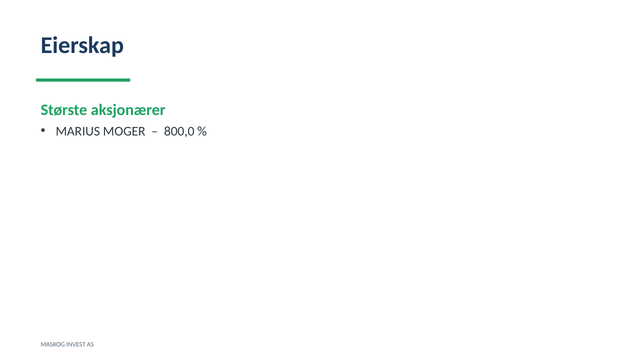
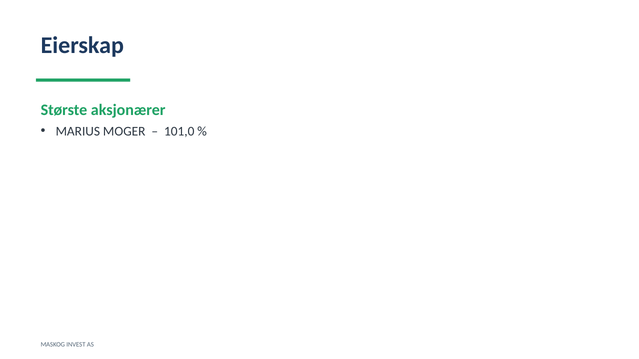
800,0: 800,0 -> 101,0 (179, 131)
